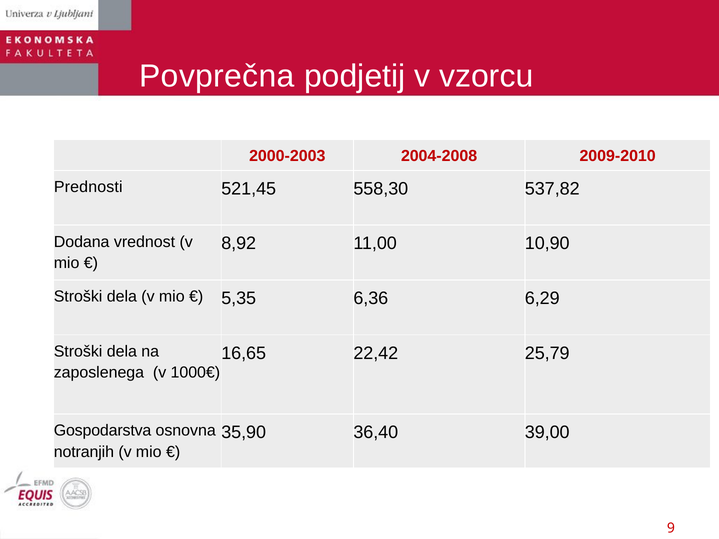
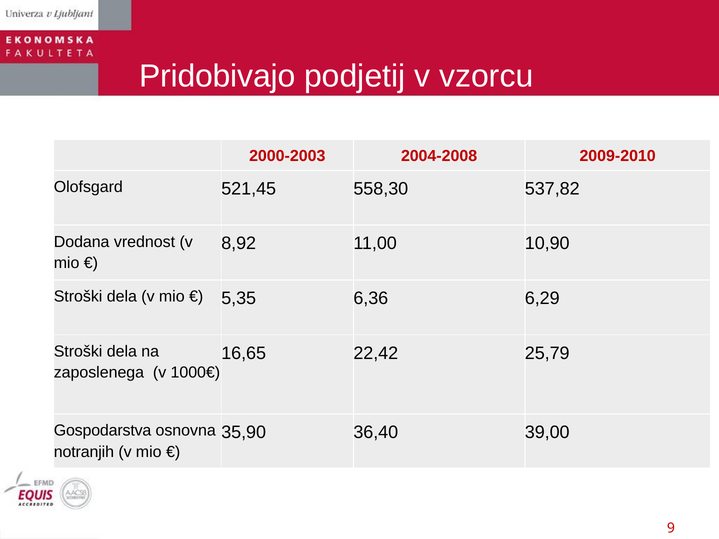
Povprečna: Povprečna -> Pridobivajo (217, 76)
Prednosti: Prednosti -> Olofsgard (88, 187)
